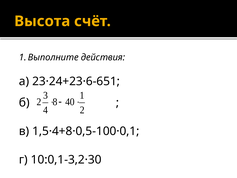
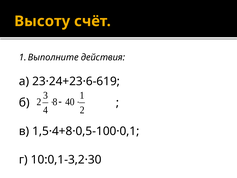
Высота: Высота -> Высоту (42, 21)
23·24+23·6-651: 23·24+23·6-651 -> 23·24+23·6-619 (76, 81)
